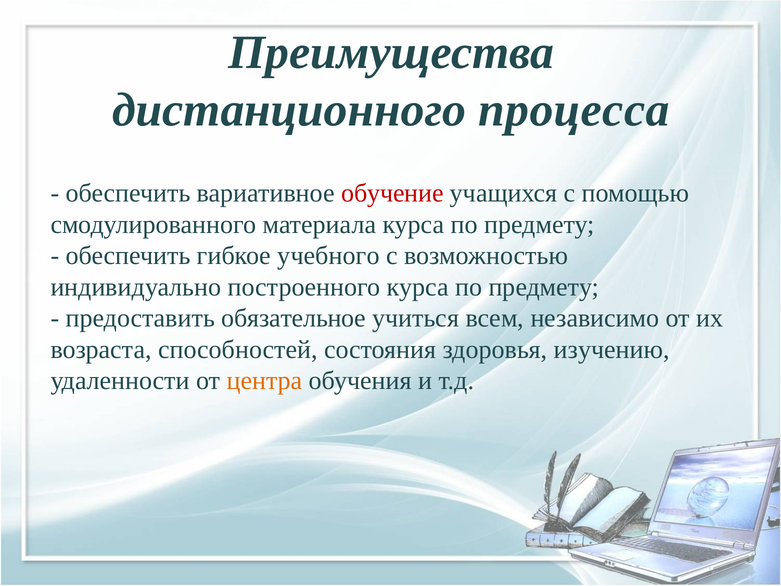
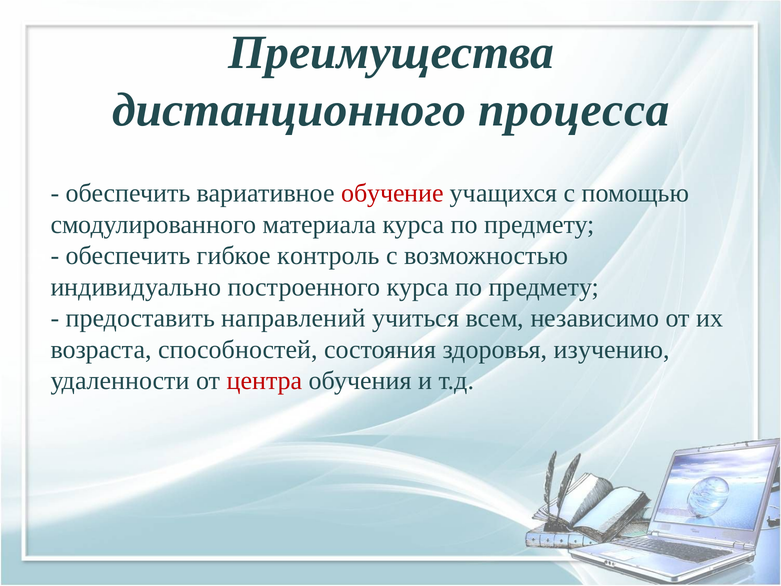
учебного: учебного -> контроль (329, 256)
обязательное: обязательное -> направлений (293, 318)
центра colour: orange -> red (265, 381)
